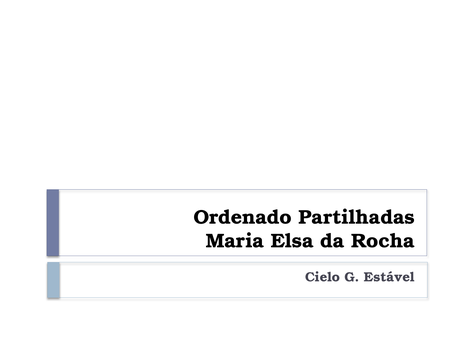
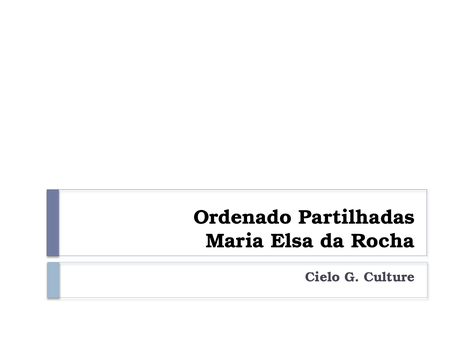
Estável: Estável -> Culture (389, 277)
